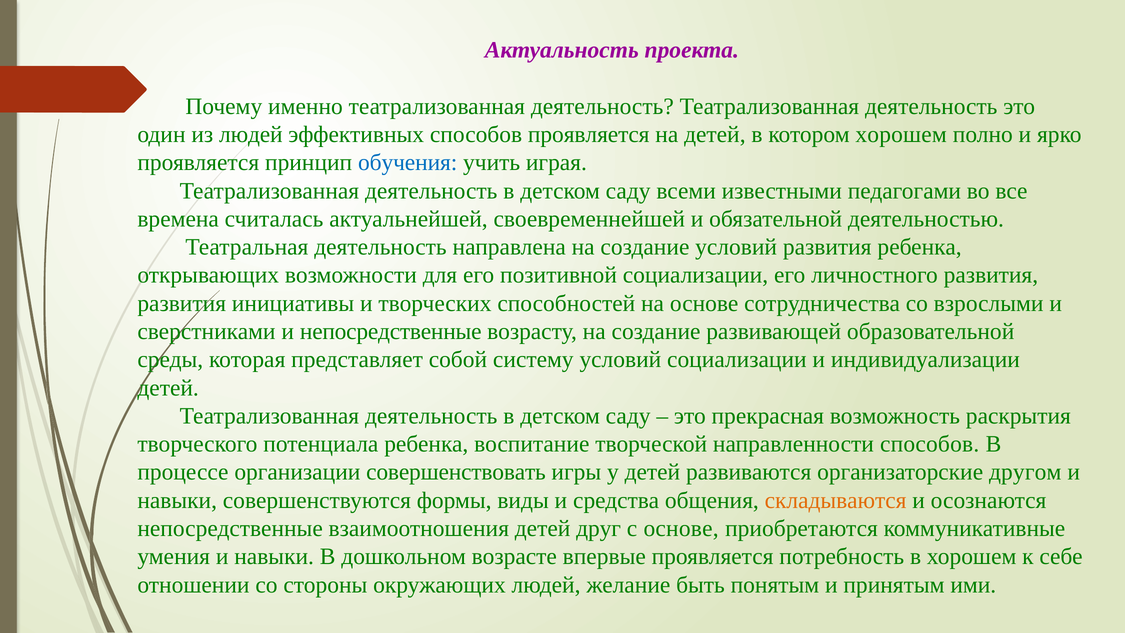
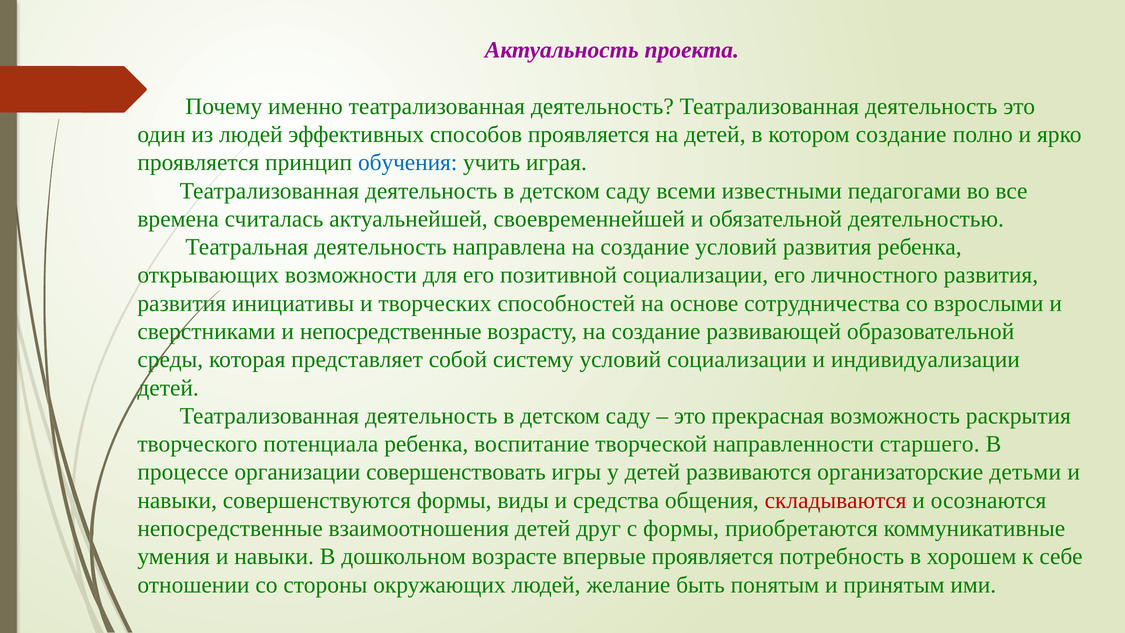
котором хорошем: хорошем -> создание (901, 134)
направленности способов: способов -> старшего (930, 444)
другом: другом -> детьми (1025, 472)
складываются colour: orange -> red (836, 500)
с основе: основе -> формы (681, 528)
